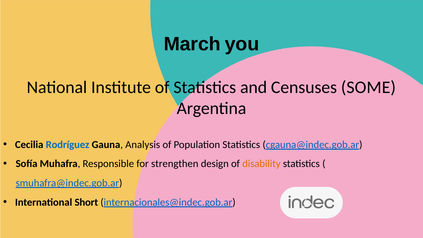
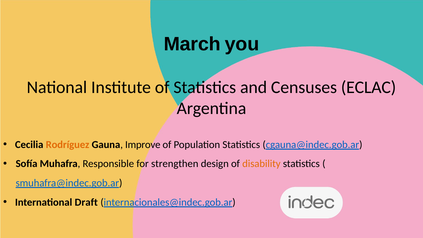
SOME: SOME -> ECLAC (369, 87)
Rodríguez colour: blue -> orange (68, 144)
Analysis: Analysis -> Improve (143, 144)
Short: Short -> Draft (86, 202)
